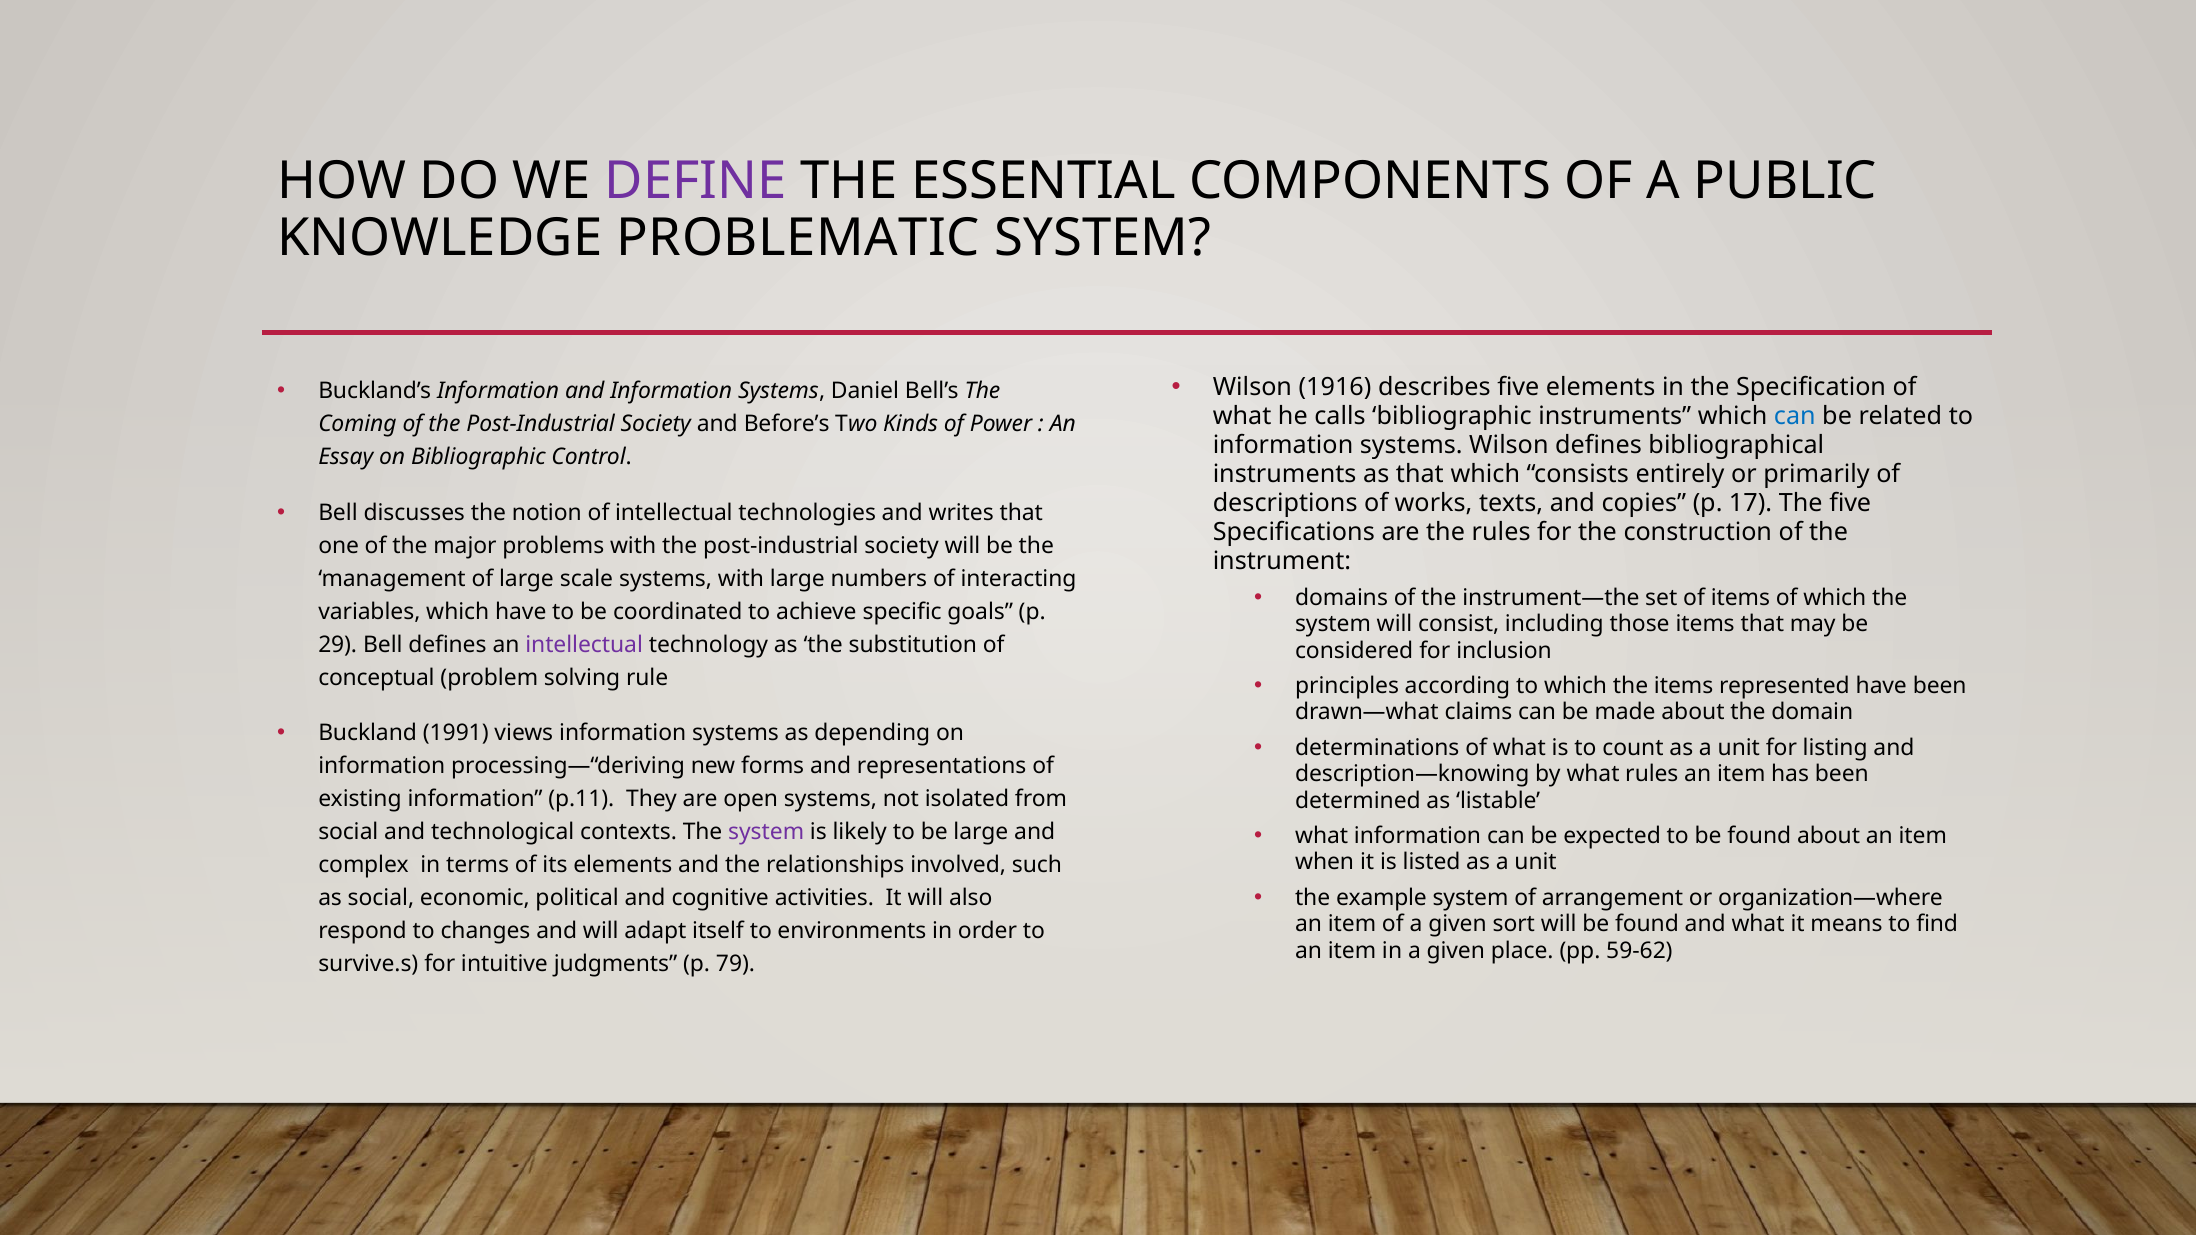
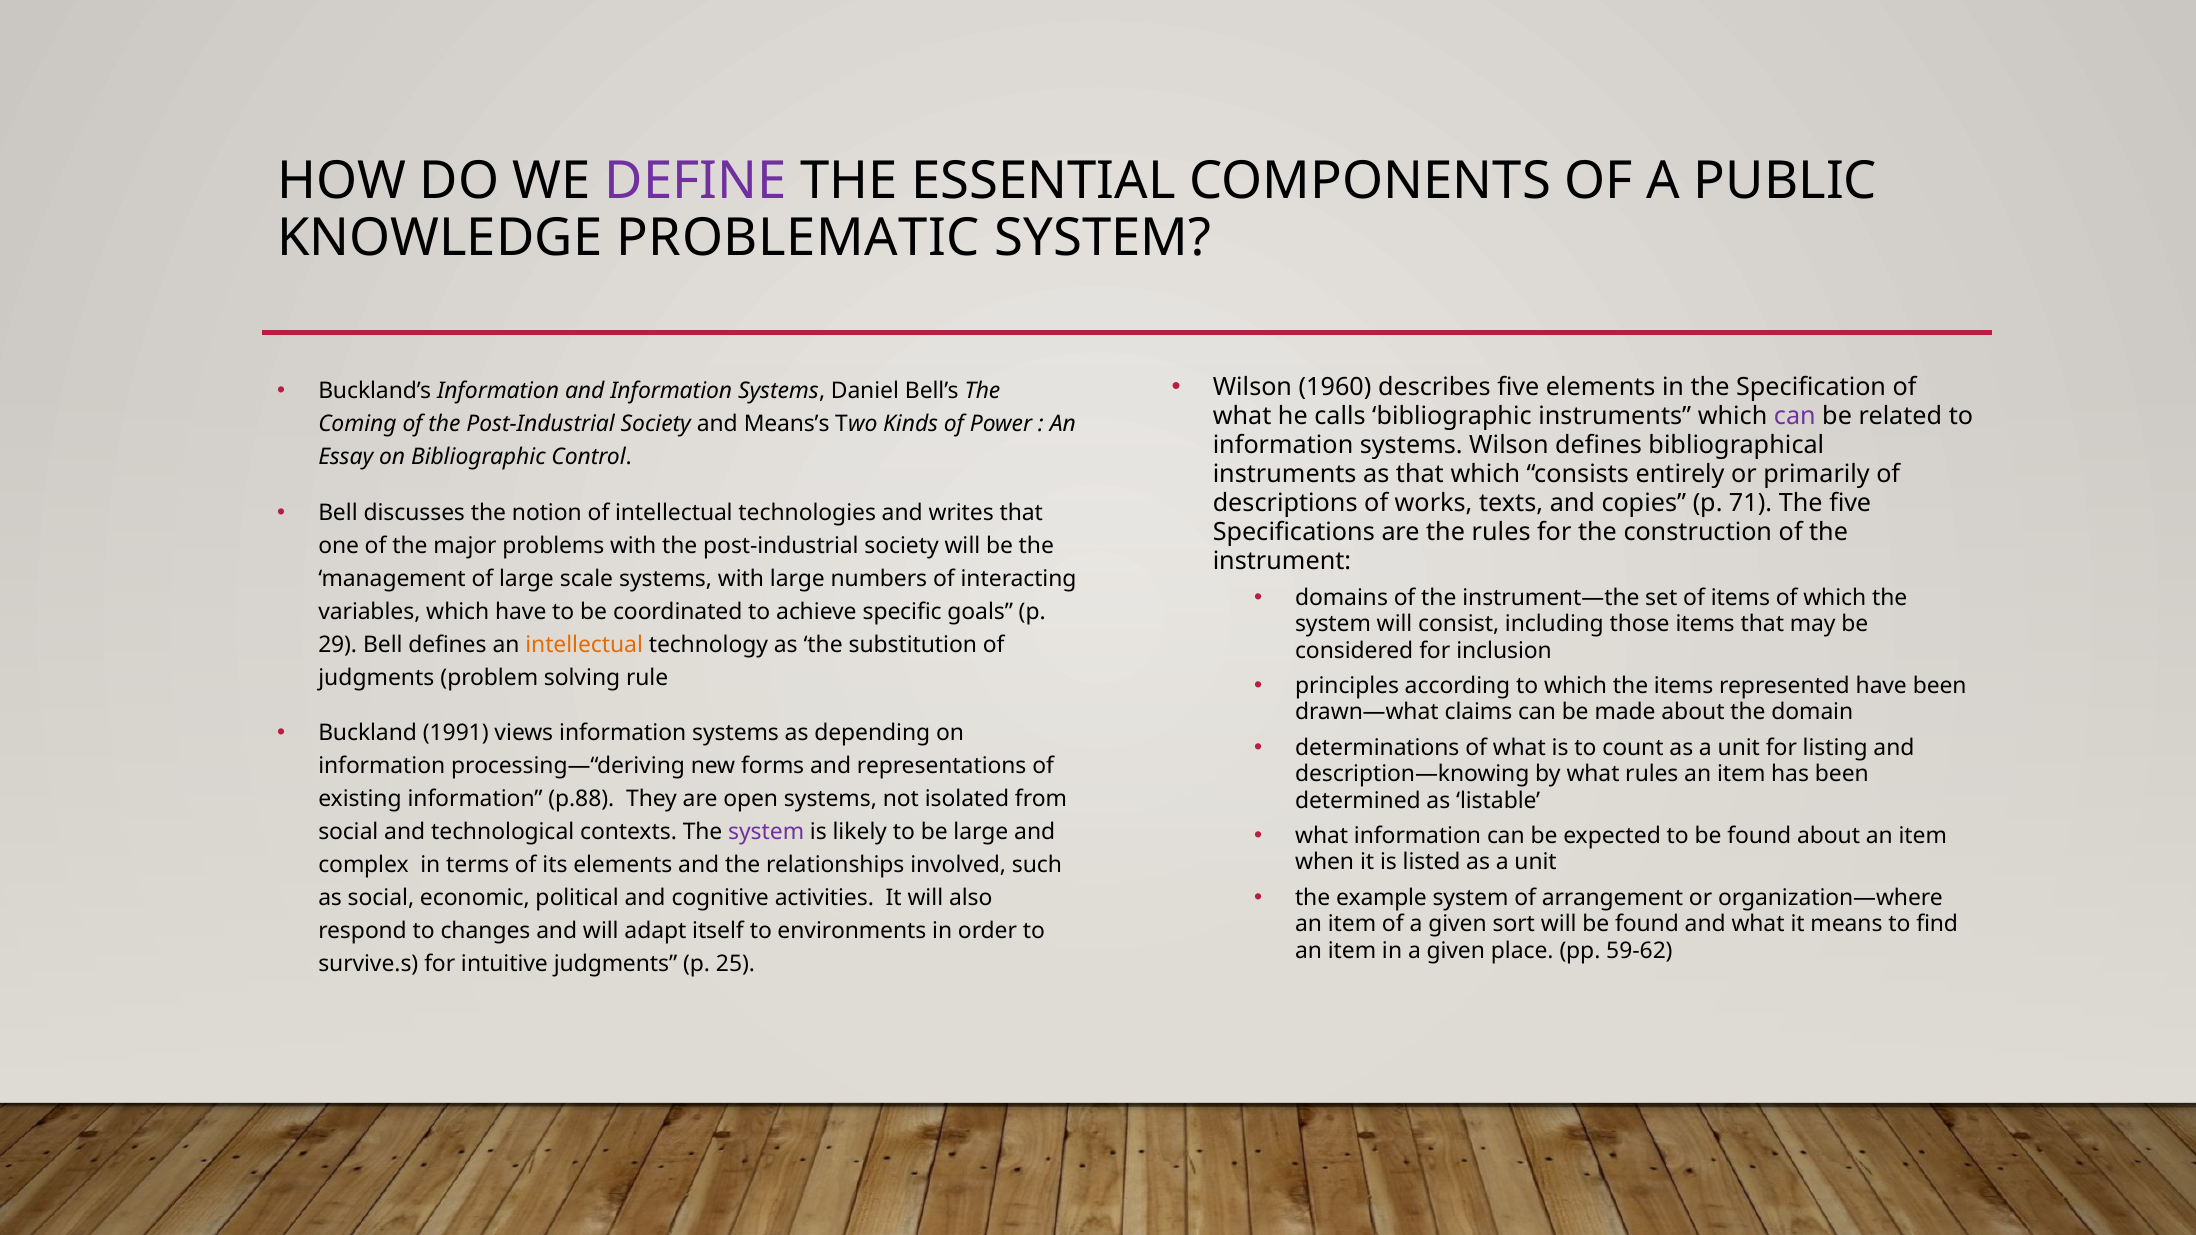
1916: 1916 -> 1960 (1335, 387)
can colour: blue -> purple (1795, 416)
Before’s: Before’s -> Means’s (787, 424)
17: 17 -> 71 (1751, 503)
intellectual colour: purple -> orange (584, 645)
conceptual: conceptual -> judgments (376, 678)
p.11: p.11 -> p.88 (581, 799)
79: 79 -> 25 (736, 964)
